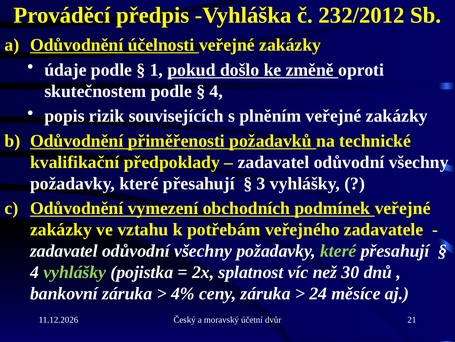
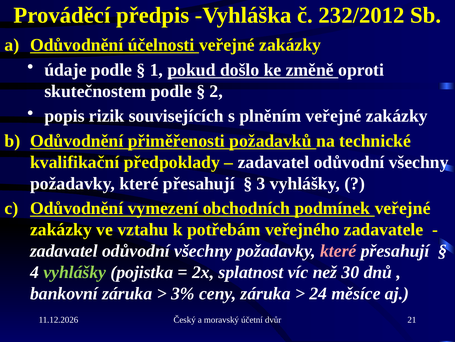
4: 4 -> 2 (216, 91)
které colour: light green -> pink (338, 250)
4%: 4% -> 3% (183, 293)
